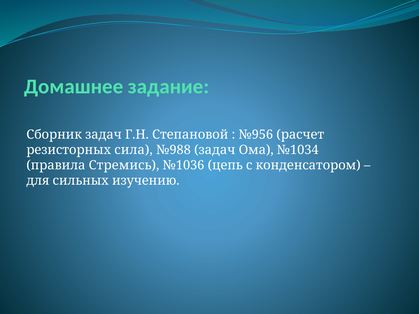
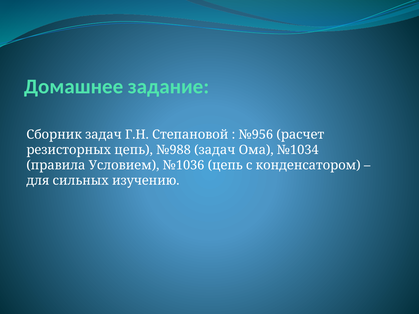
резисторных сила: сила -> цепь (134, 150)
Стремись: Стремись -> Условием (124, 165)
